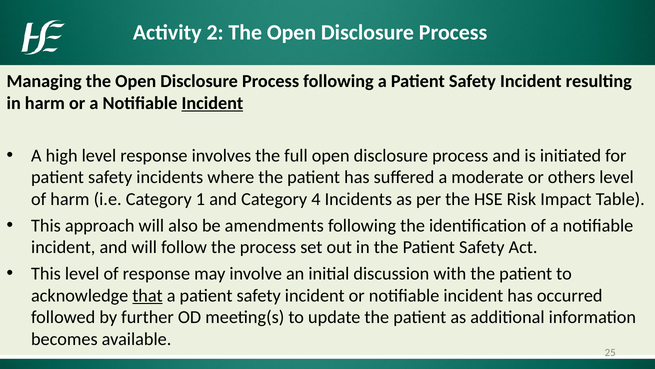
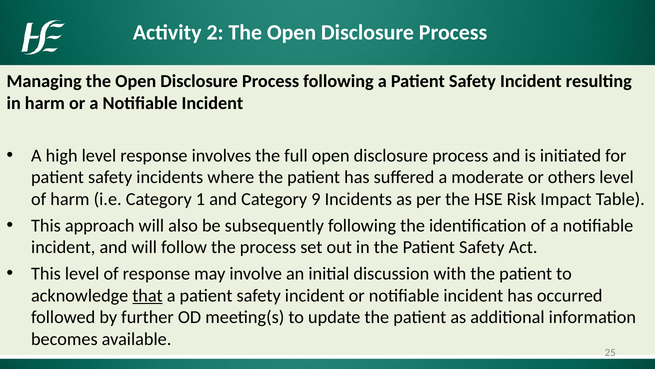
Incident underline: present -> none (212, 103)
4: 4 -> 9 (316, 199)
amendments: amendments -> subsequently (274, 225)
